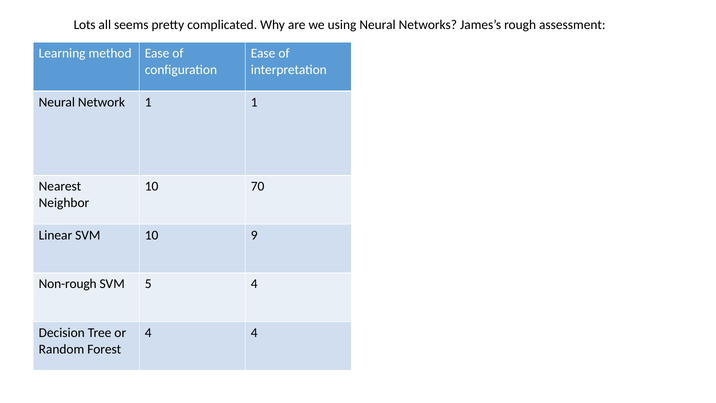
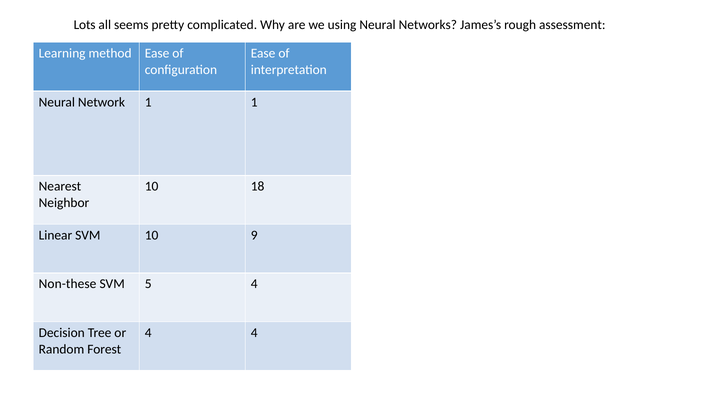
70: 70 -> 18 (258, 186)
Non-rough: Non-rough -> Non-these (68, 284)
